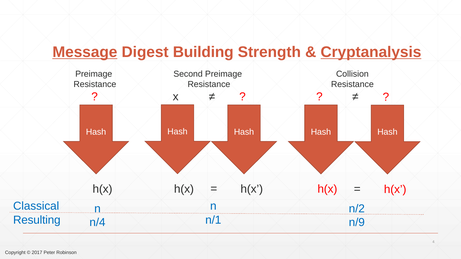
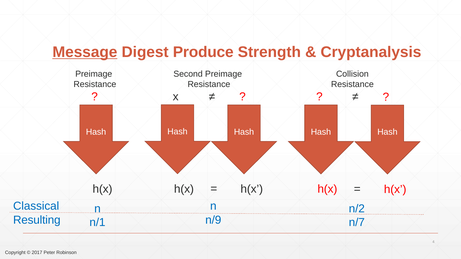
Building: Building -> Produce (203, 52)
Cryptanalysis underline: present -> none (371, 52)
n/1: n/1 -> n/9 (213, 220)
n/4: n/4 -> n/1 (97, 223)
n/9: n/9 -> n/7 (357, 223)
